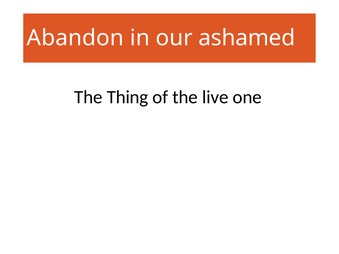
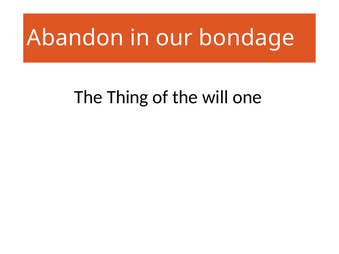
ashamed: ashamed -> bondage (247, 38)
live: live -> will (215, 97)
